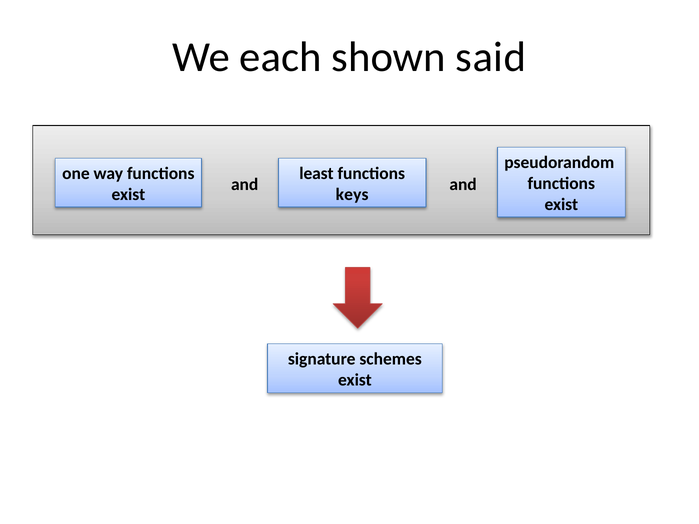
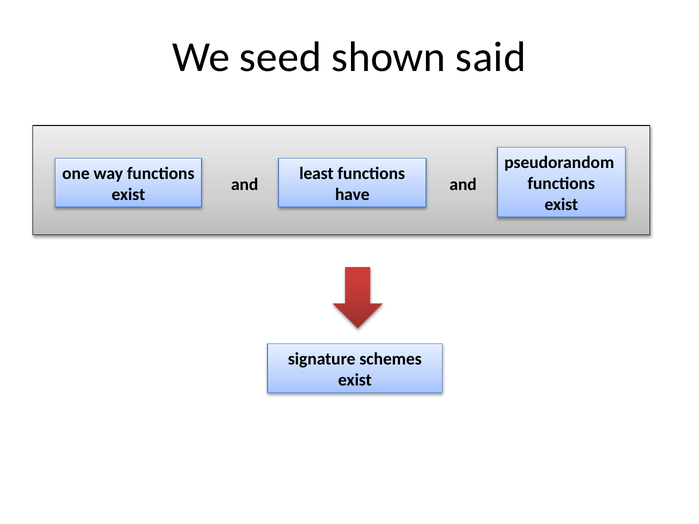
each: each -> seed (280, 57)
keys: keys -> have (352, 194)
